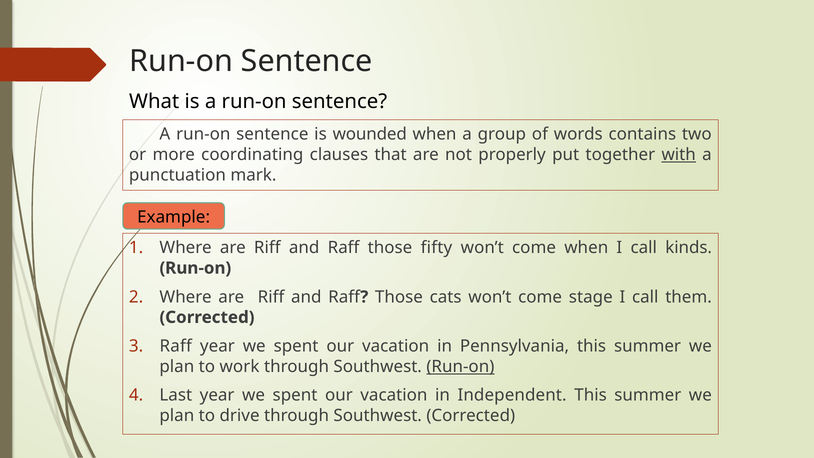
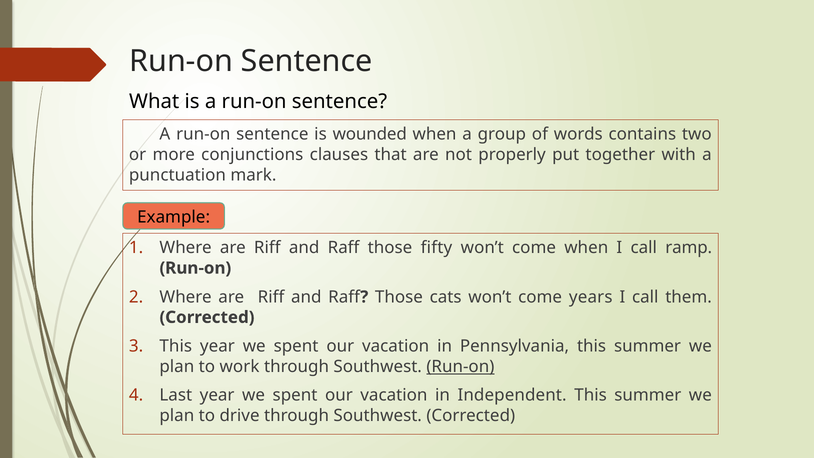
coordinating: coordinating -> conjunctions (252, 155)
with underline: present -> none (679, 155)
kinds: kinds -> ramp (689, 248)
stage: stage -> years (591, 297)
Raff: Raff -> This (176, 346)
